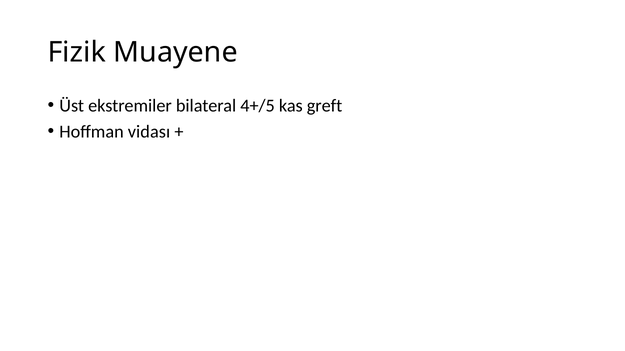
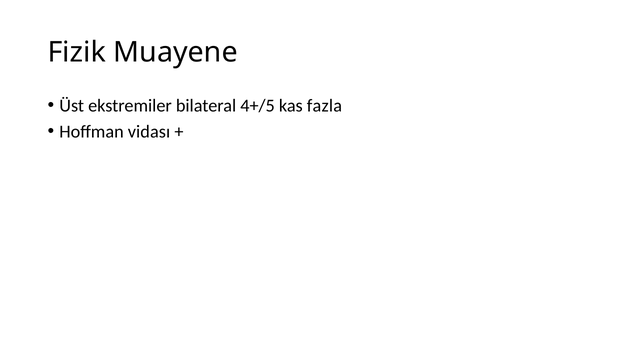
greft: greft -> fazla (324, 106)
